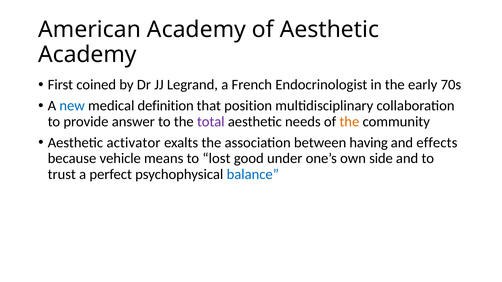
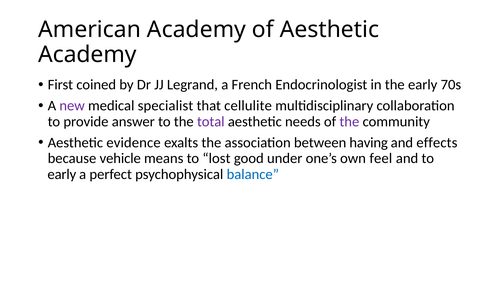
new colour: blue -> purple (72, 106)
definition: definition -> specialist (165, 106)
position: position -> cellulite (248, 106)
the colour: orange -> purple (349, 122)
activator: activator -> evidence (134, 143)
side: side -> feel (381, 159)
trust: trust -> early (62, 174)
